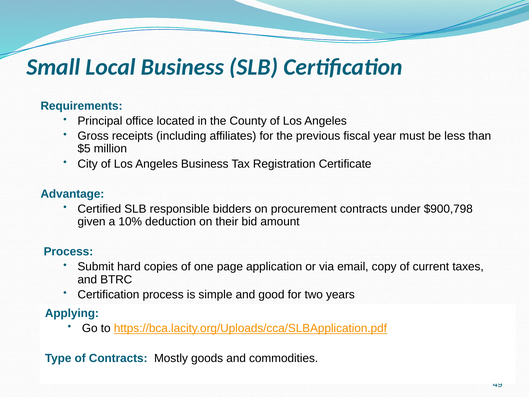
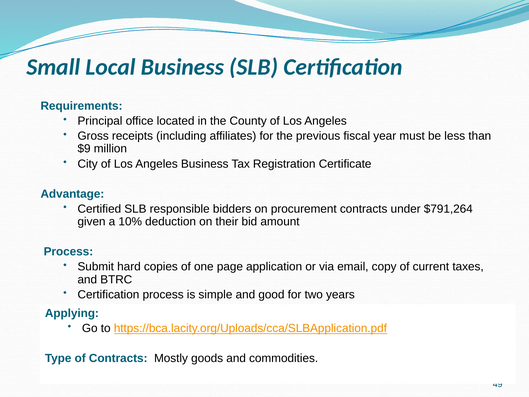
$5: $5 -> $9 (84, 149)
$900,798: $900,798 -> $791,264 (448, 209)
